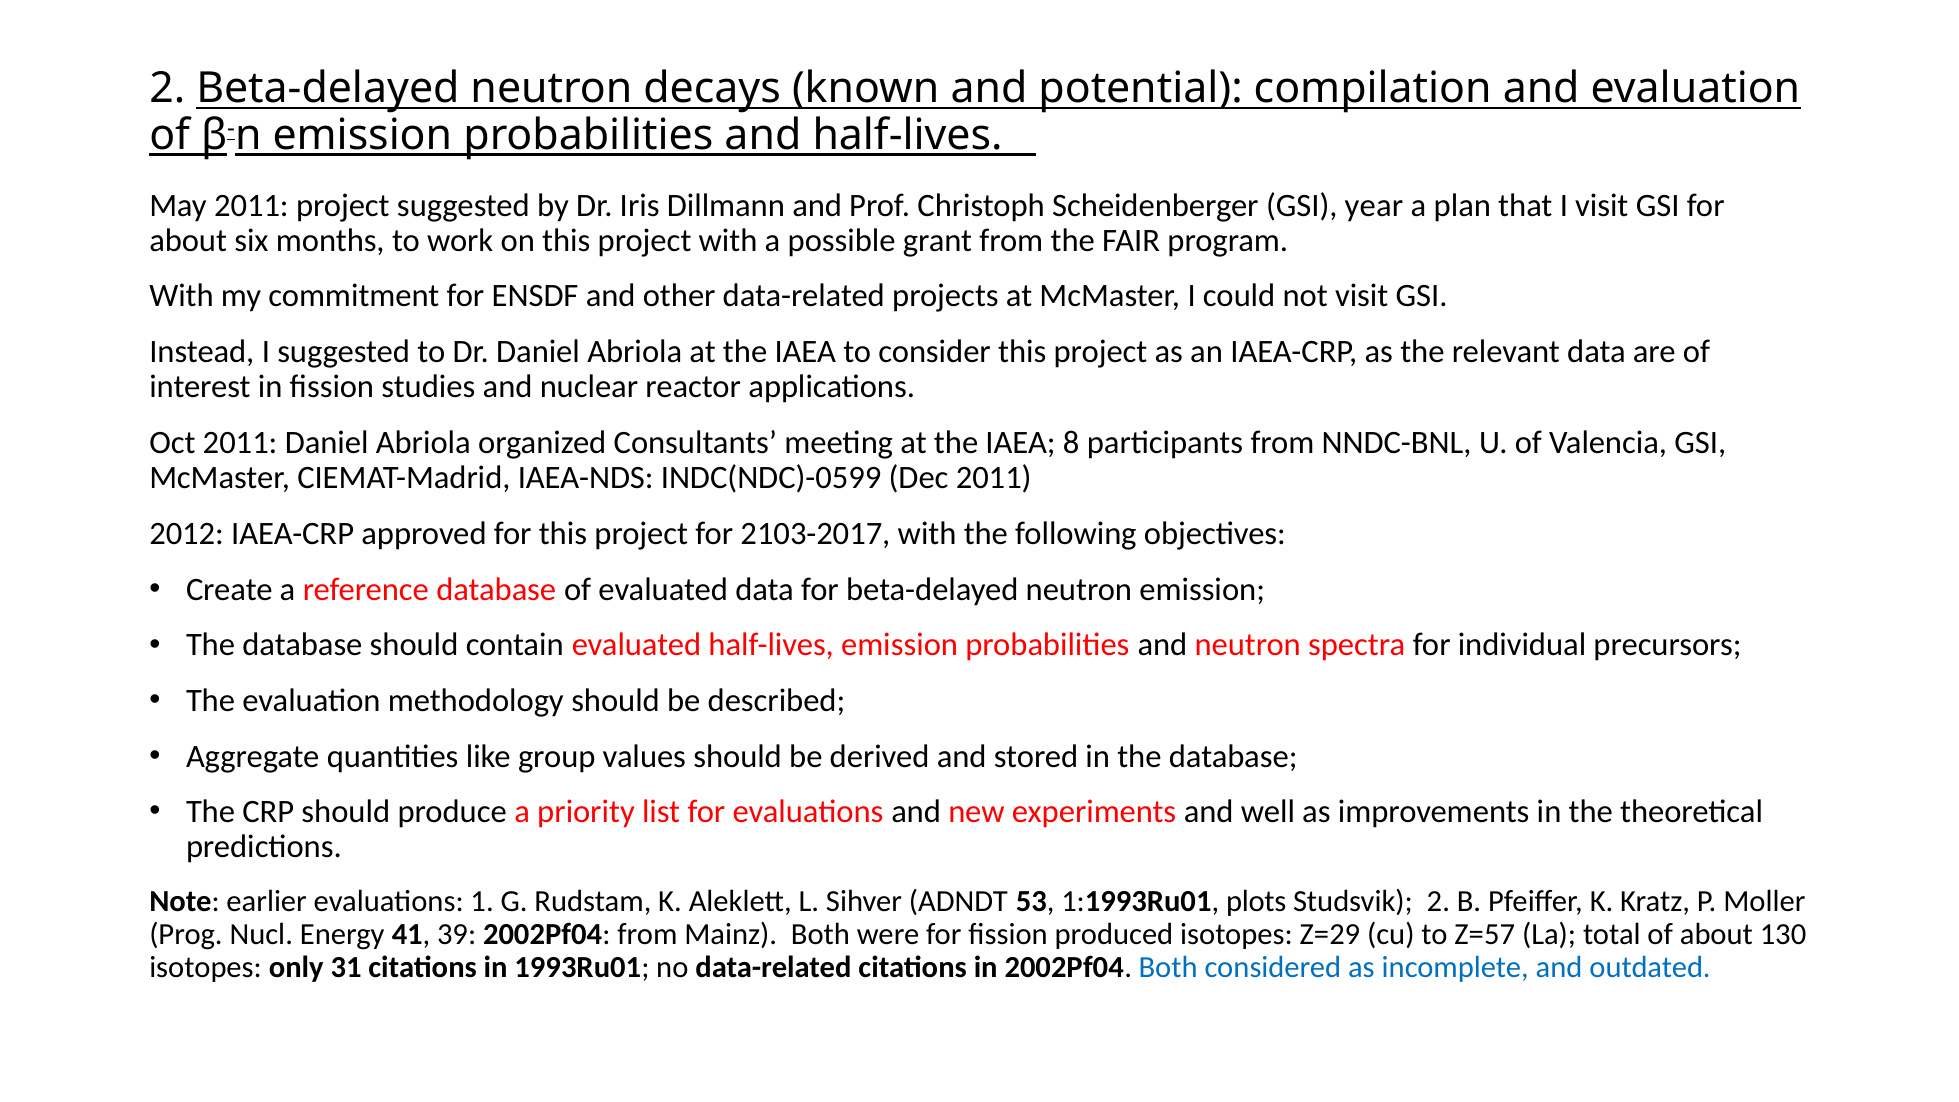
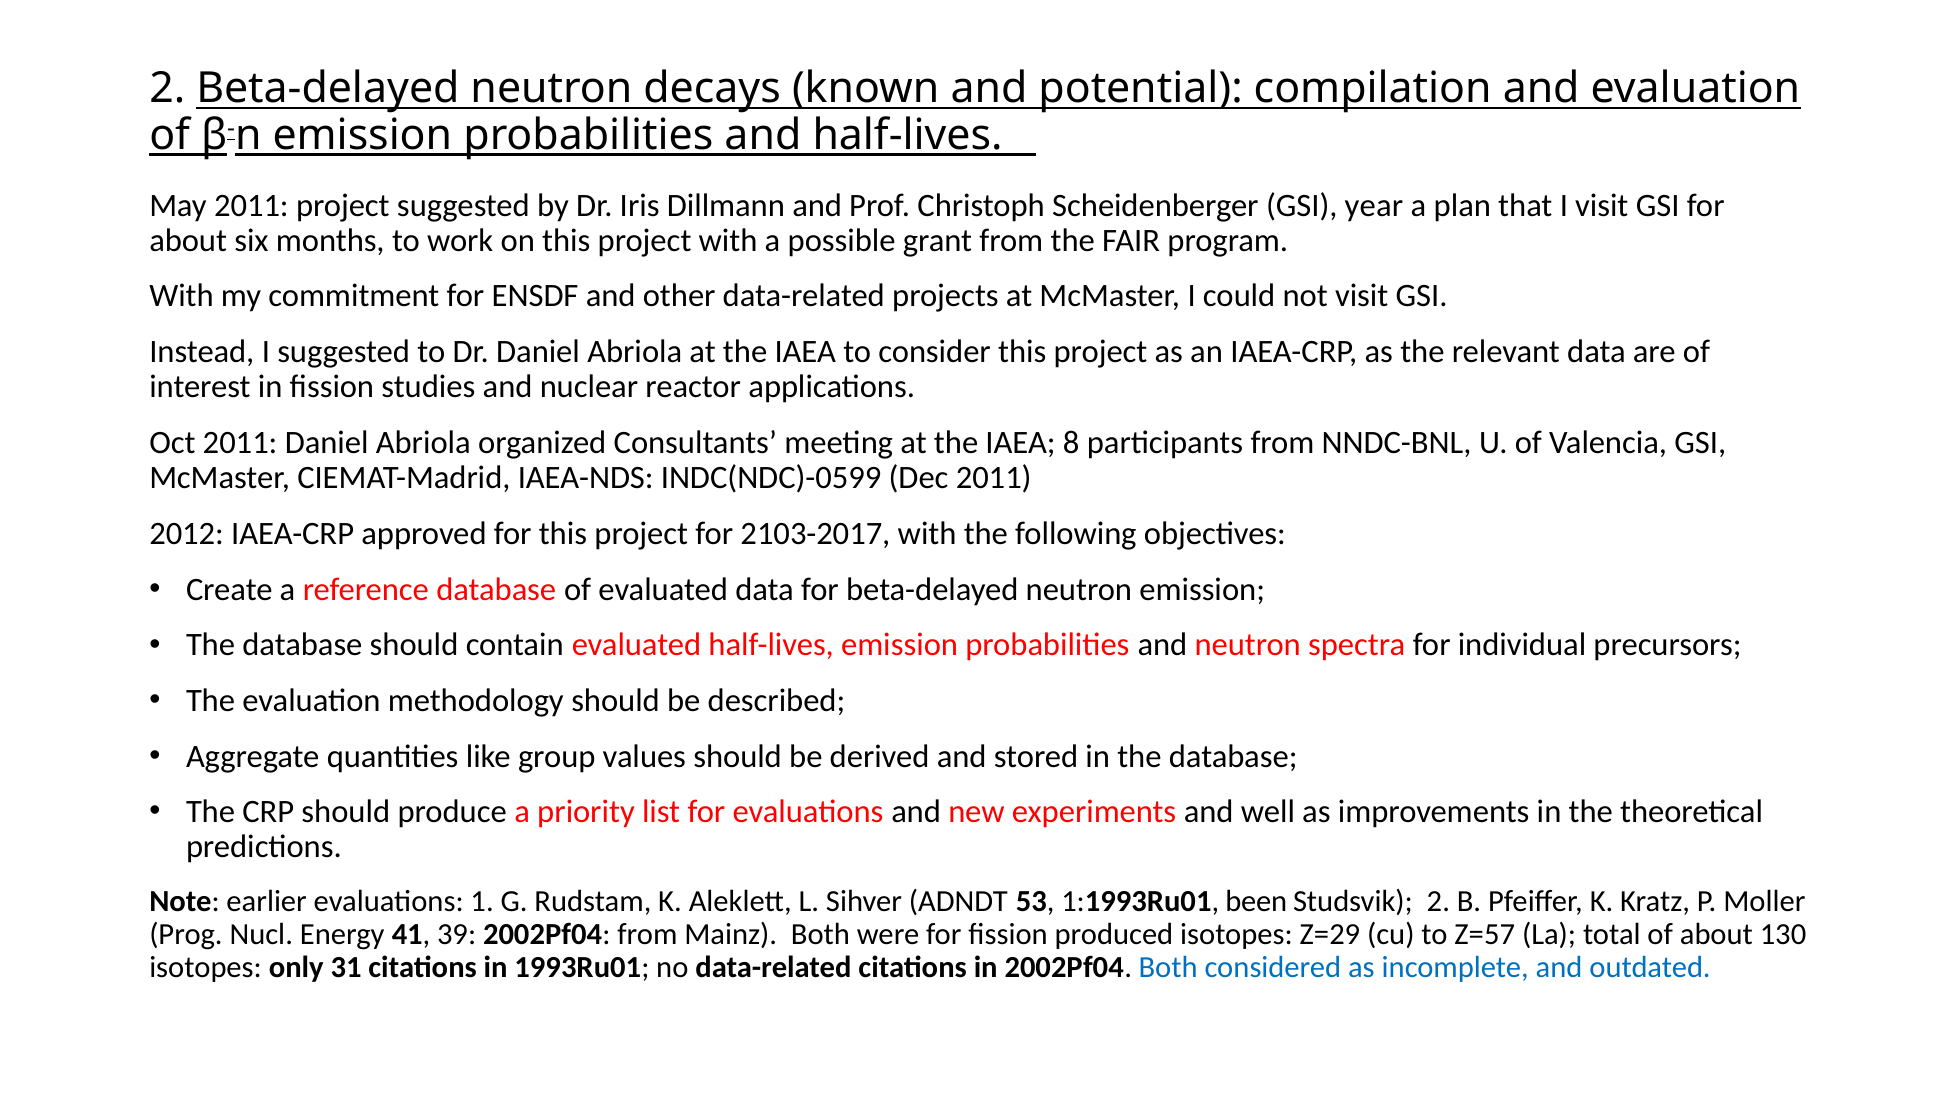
plots: plots -> been (1256, 902)
